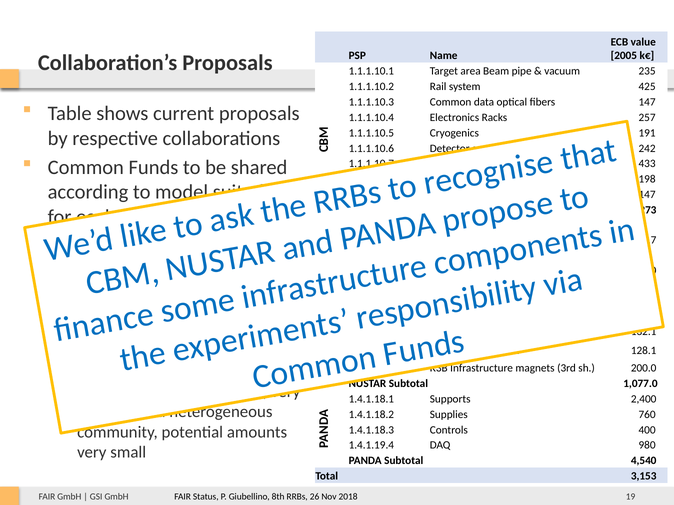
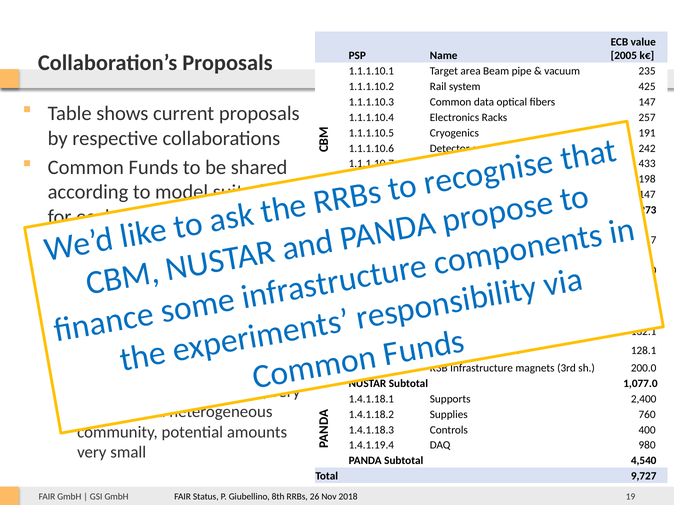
3,153: 3,153 -> 9,727 (644, 477)
